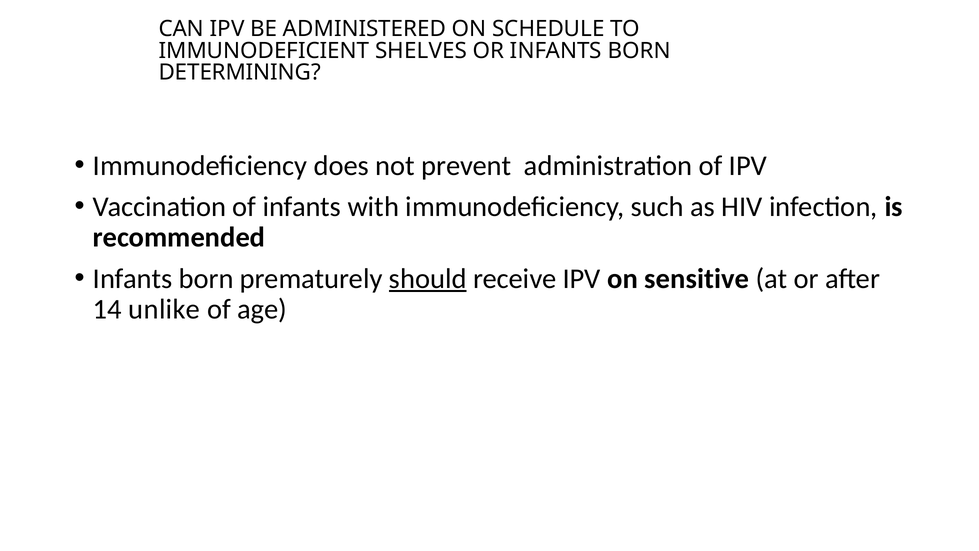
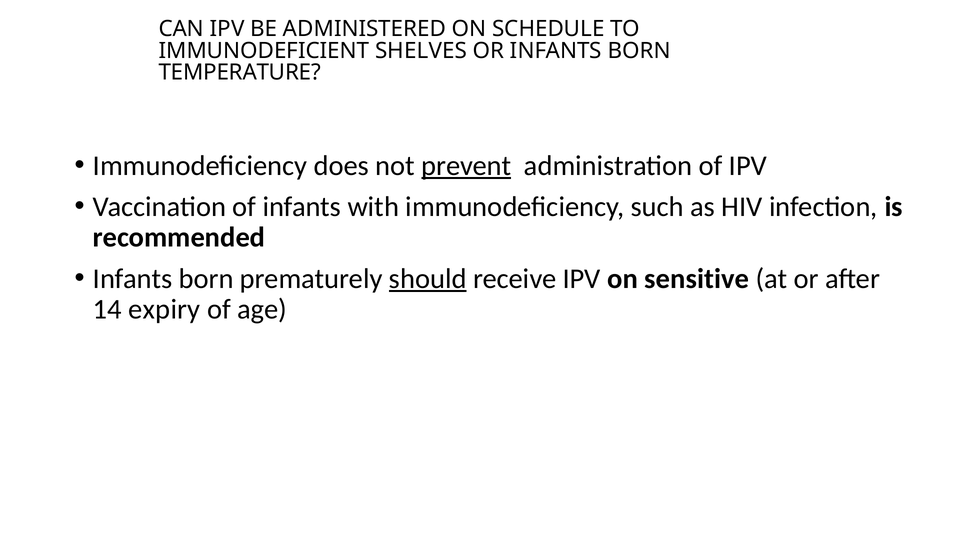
DETERMINING: DETERMINING -> TEMPERATURE (240, 72)
prevent underline: none -> present (466, 166)
unlike: unlike -> expiry (164, 309)
